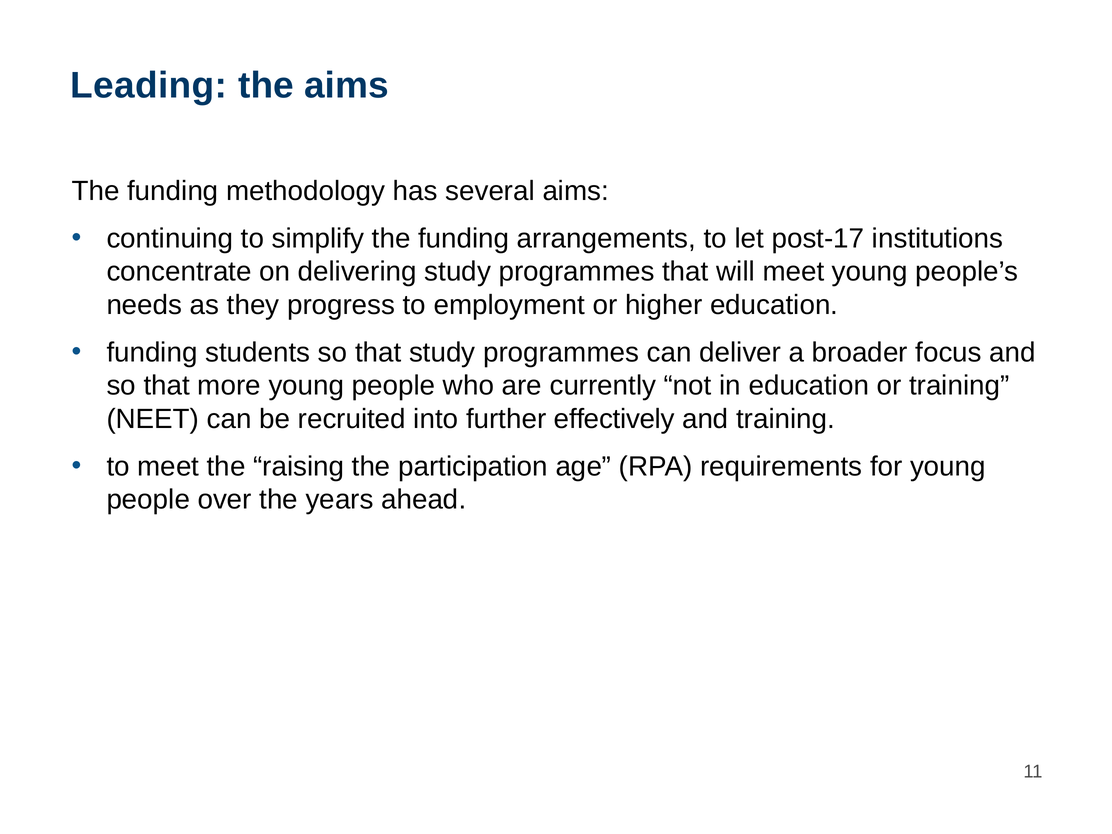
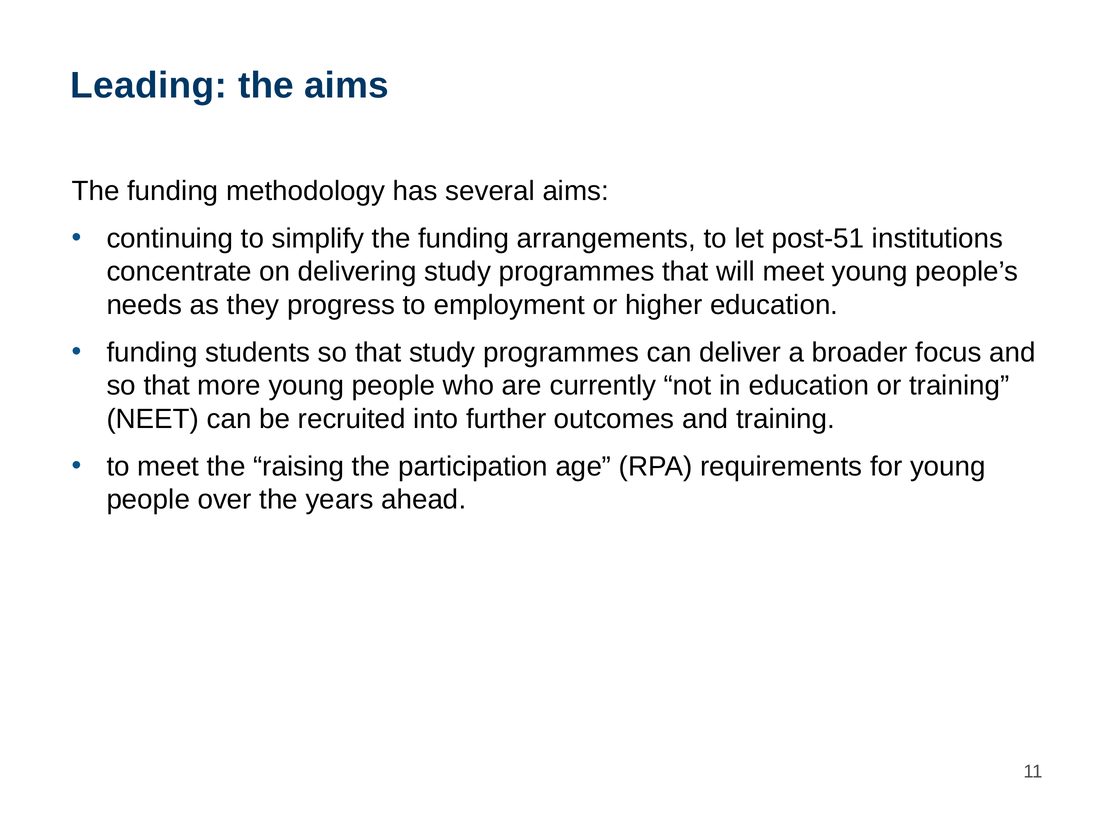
post-17: post-17 -> post-51 (818, 238)
effectively: effectively -> outcomes (614, 419)
